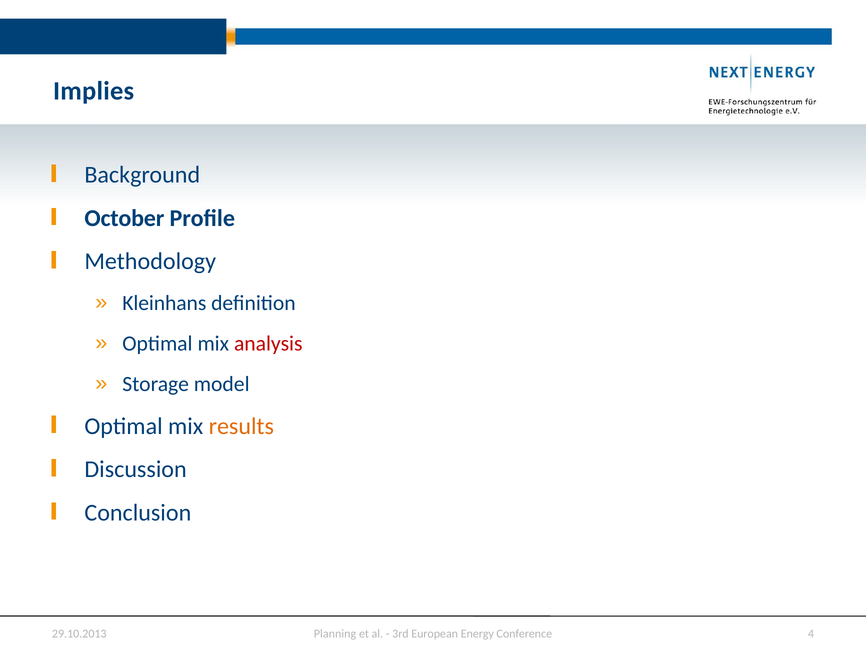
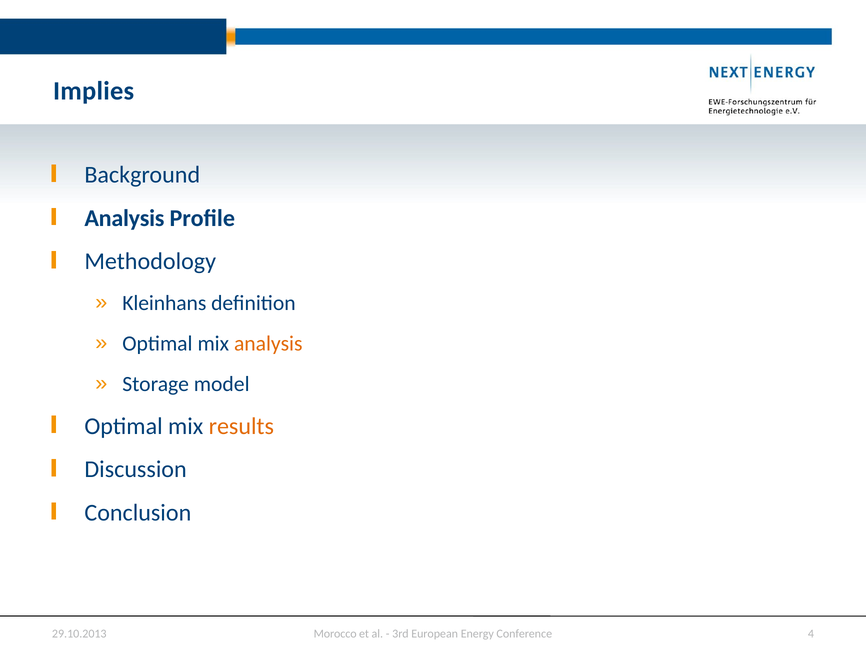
October: October -> Analysis (124, 218)
analysis colour: red -> orange (268, 343)
Planning: Planning -> Morocco (335, 633)
